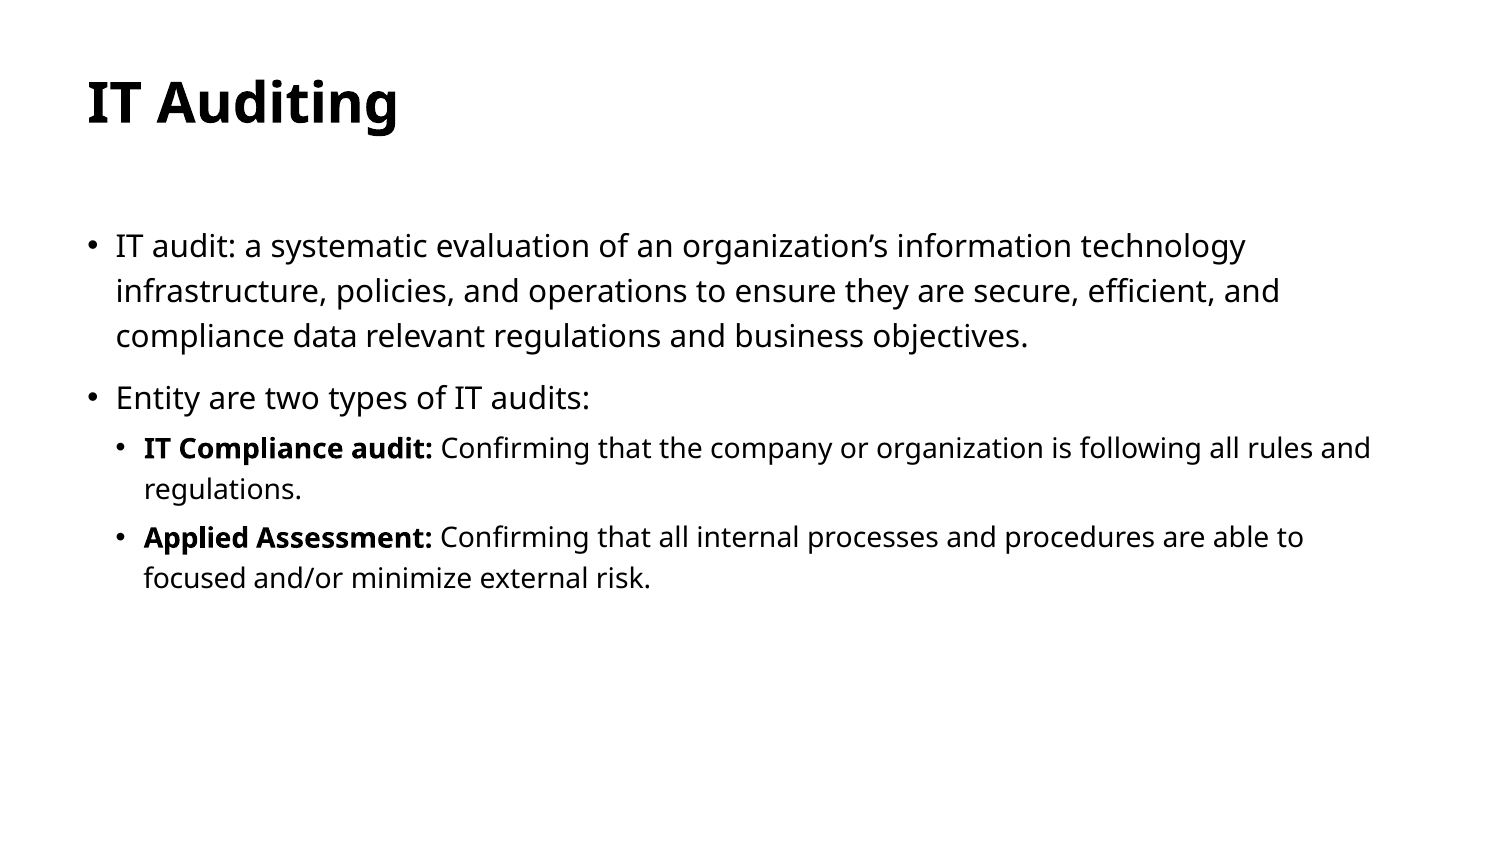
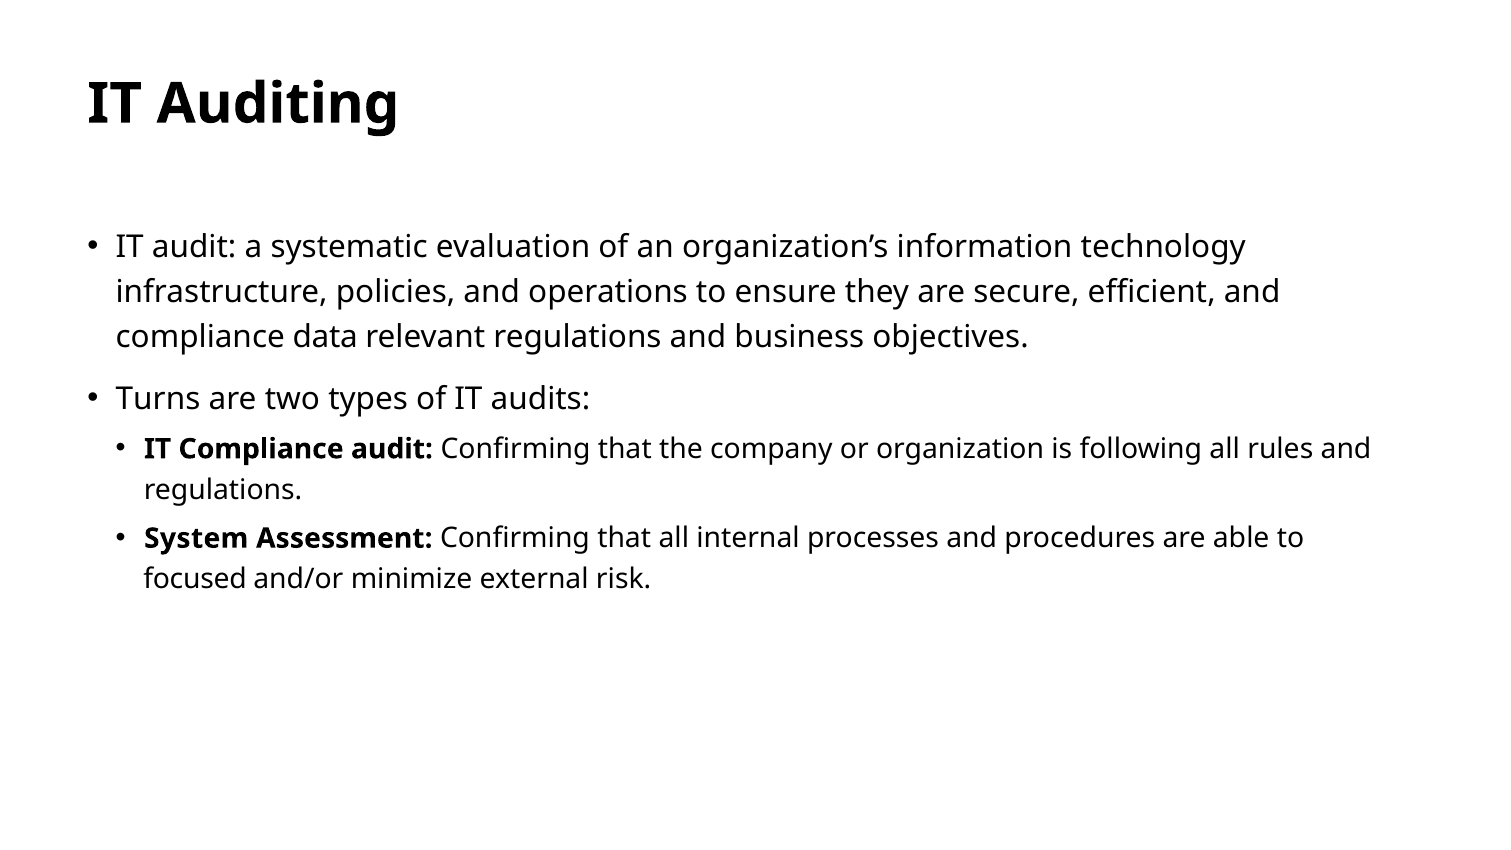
Entity: Entity -> Turns (158, 399)
Applied: Applied -> System (196, 538)
